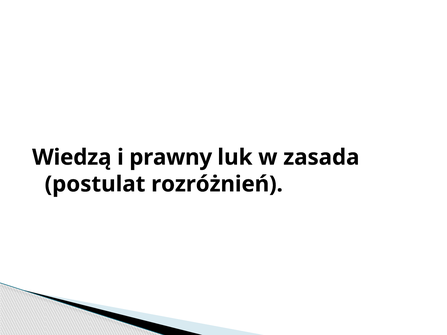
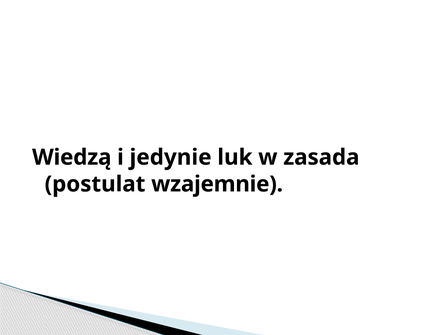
prawny: prawny -> jedynie (171, 157)
rozróżnień: rozróżnień -> wzajemnie (217, 184)
